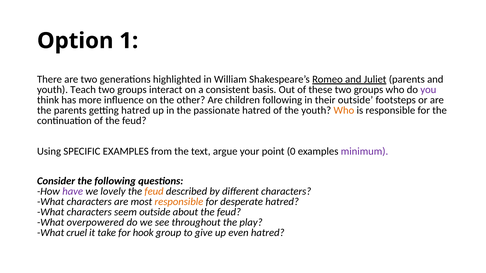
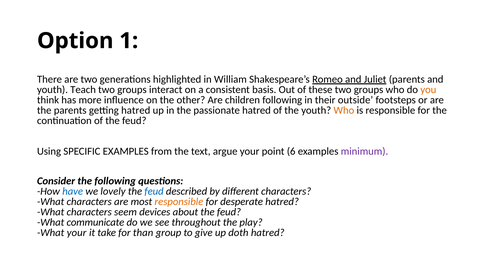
you colour: purple -> orange (428, 90)
0: 0 -> 6 (291, 152)
have colour: purple -> blue (73, 192)
feud colour: orange -> blue (154, 192)
seem outside: outside -> devices (155, 212)
overpowered: overpowered -> communicate (95, 223)
What cruel: cruel -> your (77, 233)
hook: hook -> than (143, 233)
even: even -> doth (238, 233)
